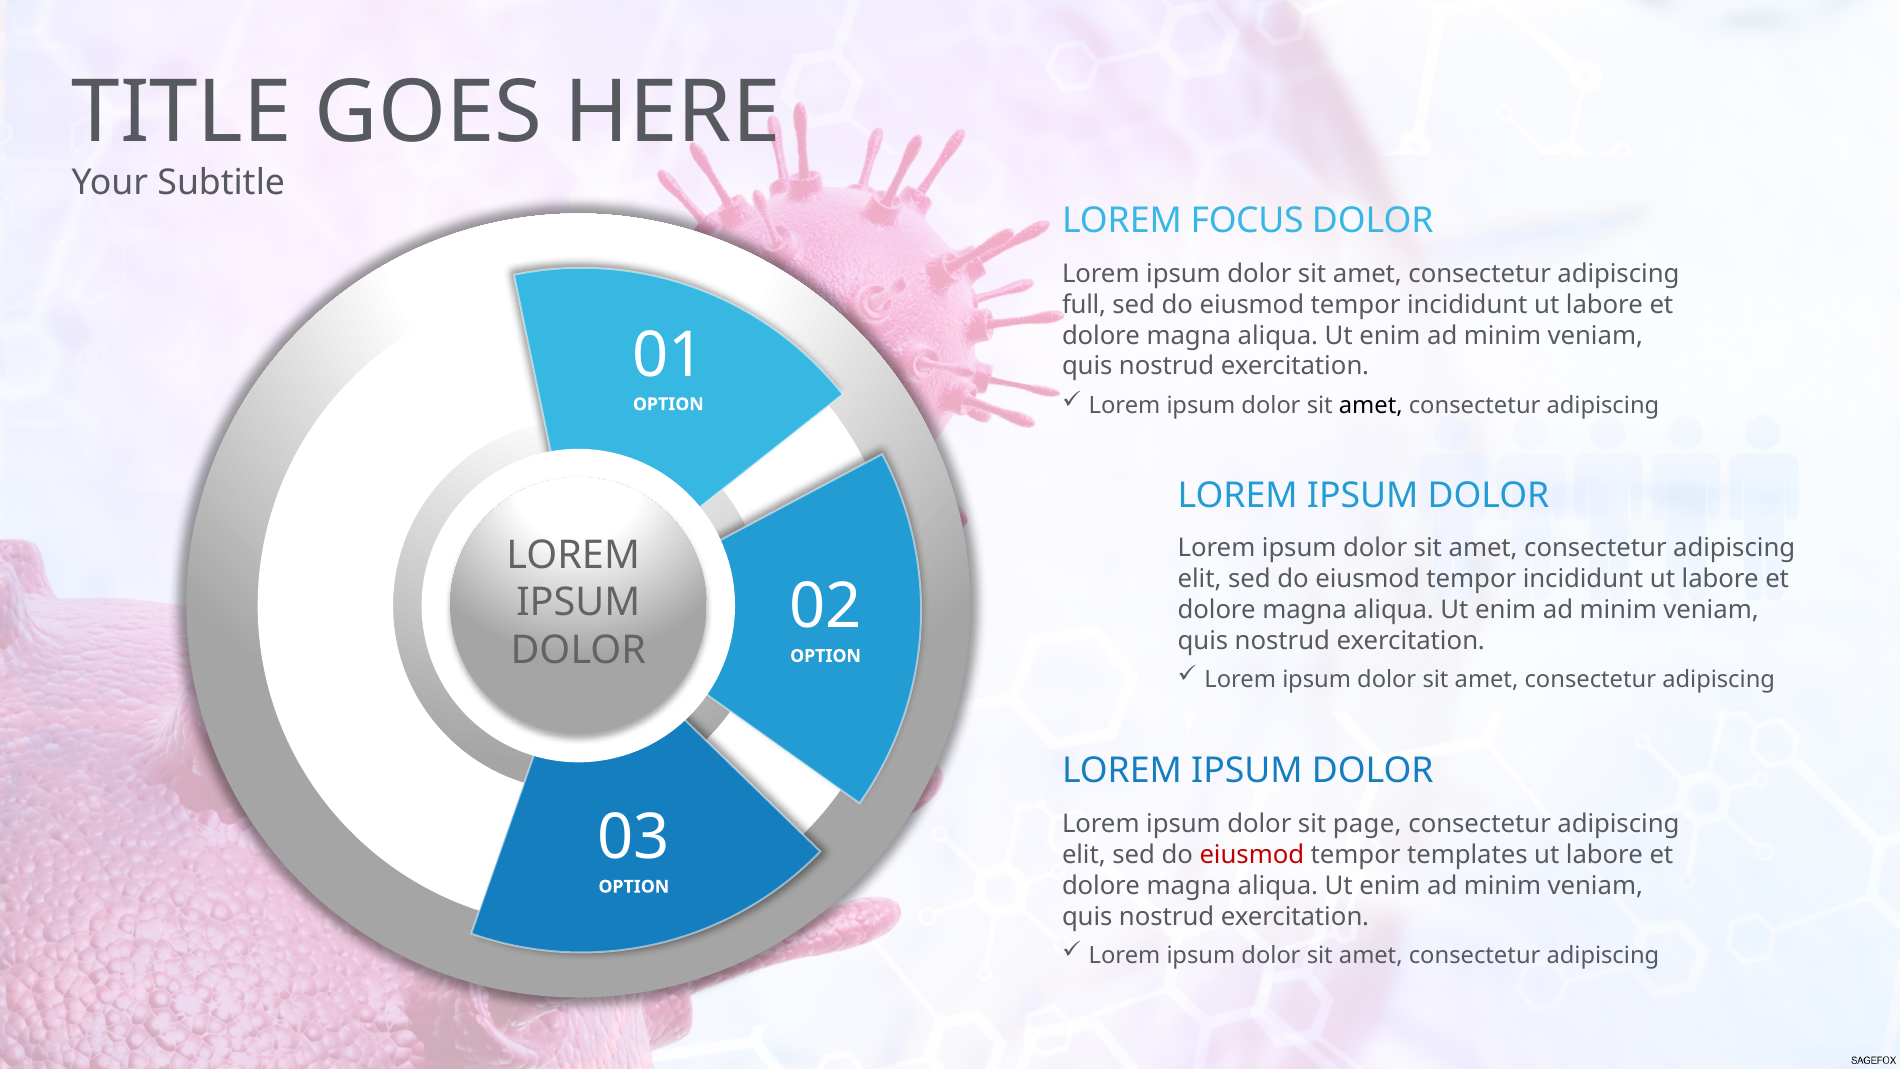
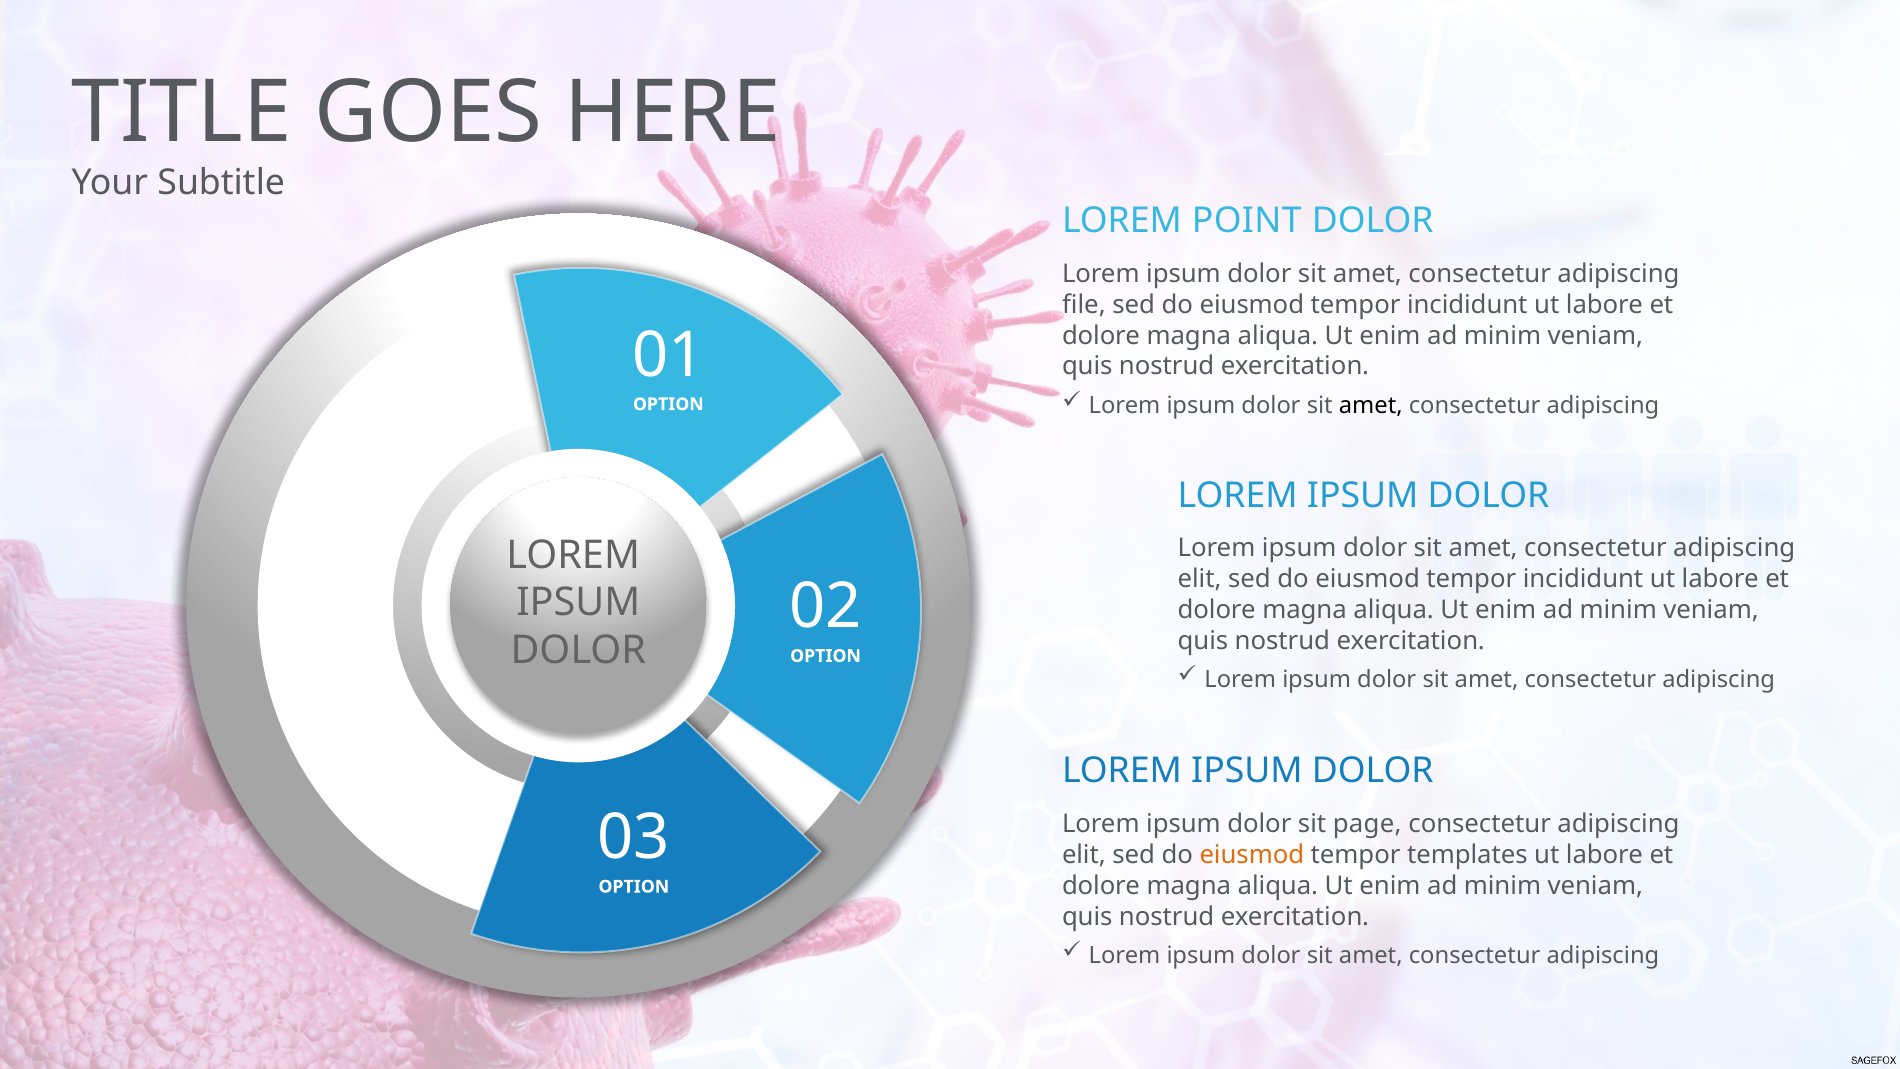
FOCUS: FOCUS -> POINT (1247, 221)
full: full -> file (1084, 305)
eiusmod colour: red -> orange (1252, 855)
